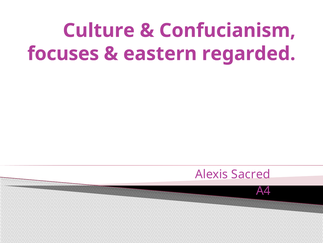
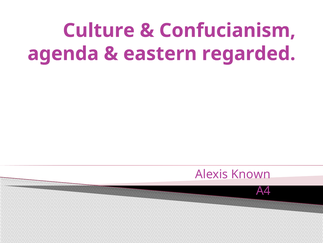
focuses: focuses -> agenda (63, 54)
Sacred: Sacred -> Known (251, 174)
